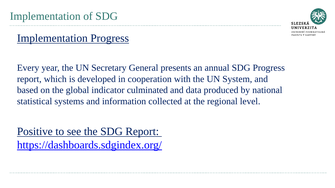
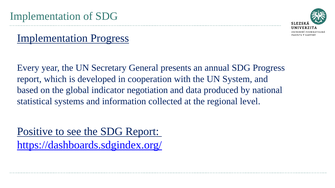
culminated: culminated -> negotiation (147, 90)
